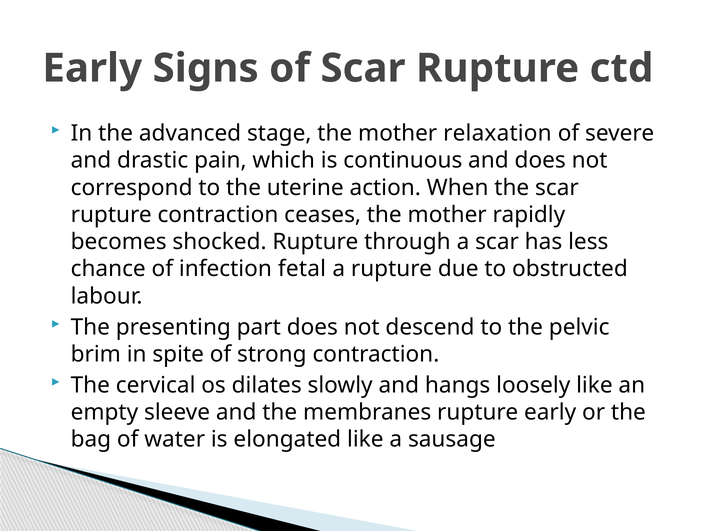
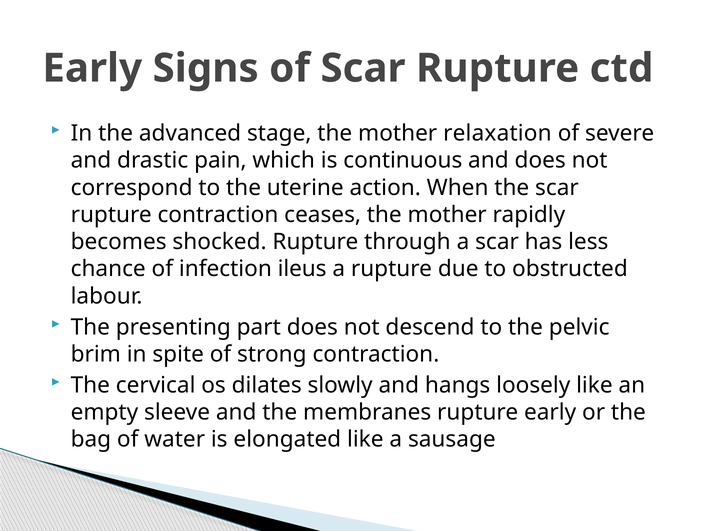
fetal: fetal -> ileus (302, 269)
